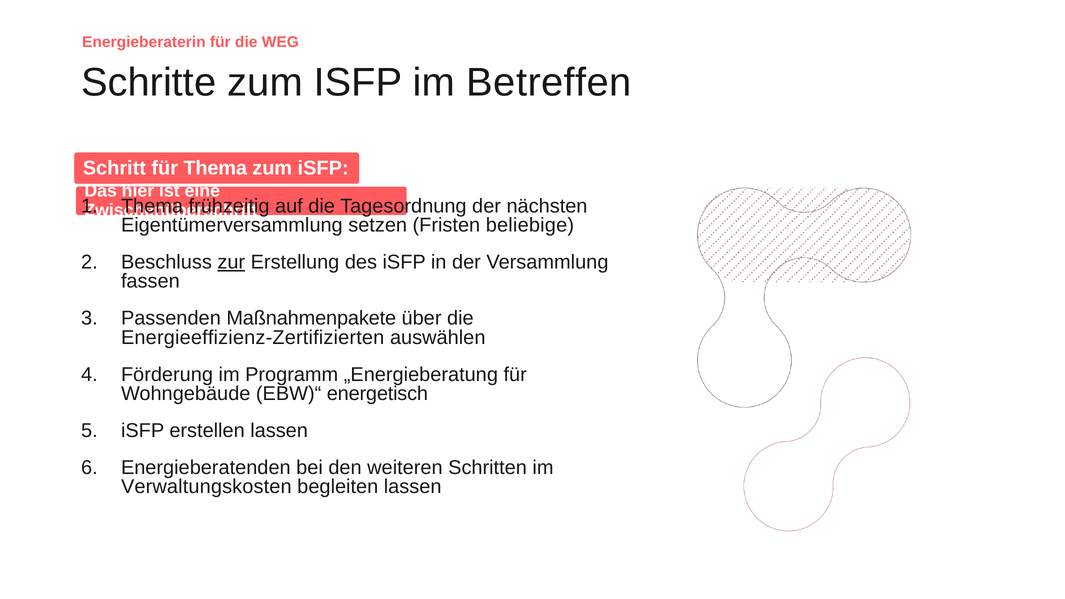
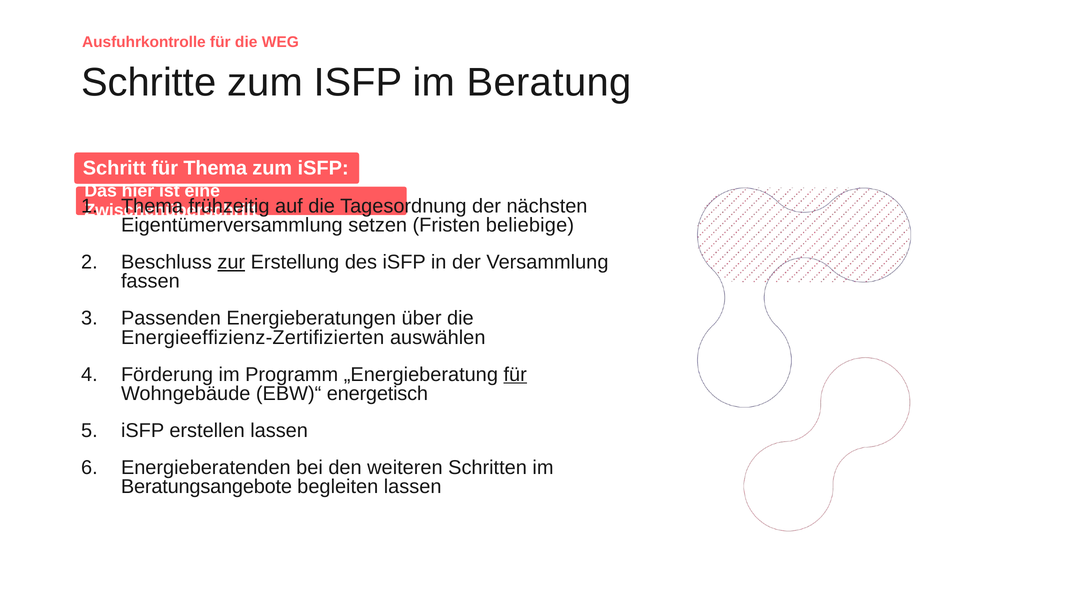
Energieberaterin: Energieberaterin -> Ausfuhrkontrolle (144, 42)
Betreffen: Betreffen -> Beratung (549, 83)
Maßnahmenpakete: Maßnahmenpakete -> Energieberatungen (311, 318)
für underline: none -> present (515, 375)
Verwaltungskosten: Verwaltungskosten -> Beratungsangebote (207, 487)
